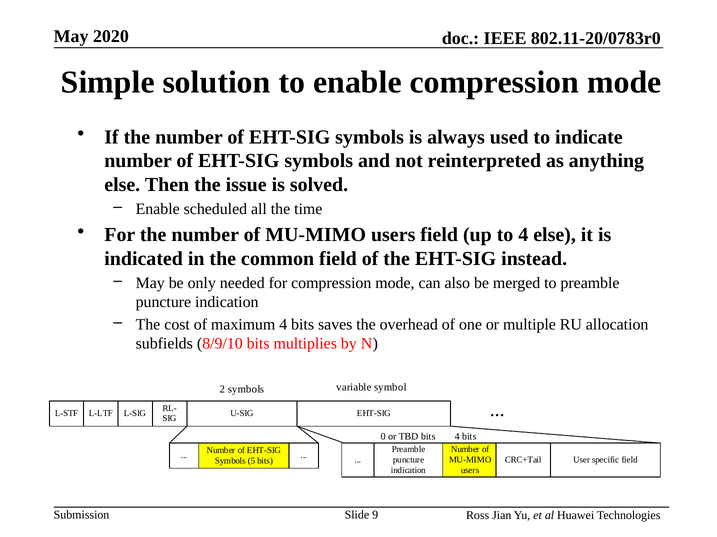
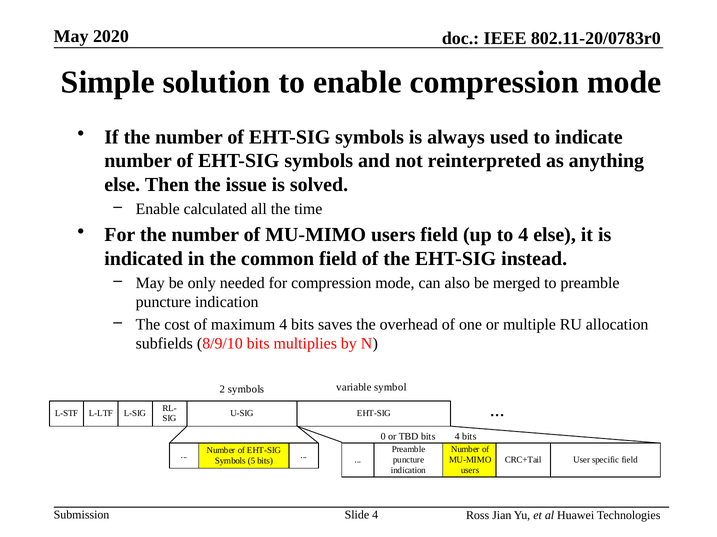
scheduled: scheduled -> calculated (215, 209)
Slide 9: 9 -> 4 (375, 516)
